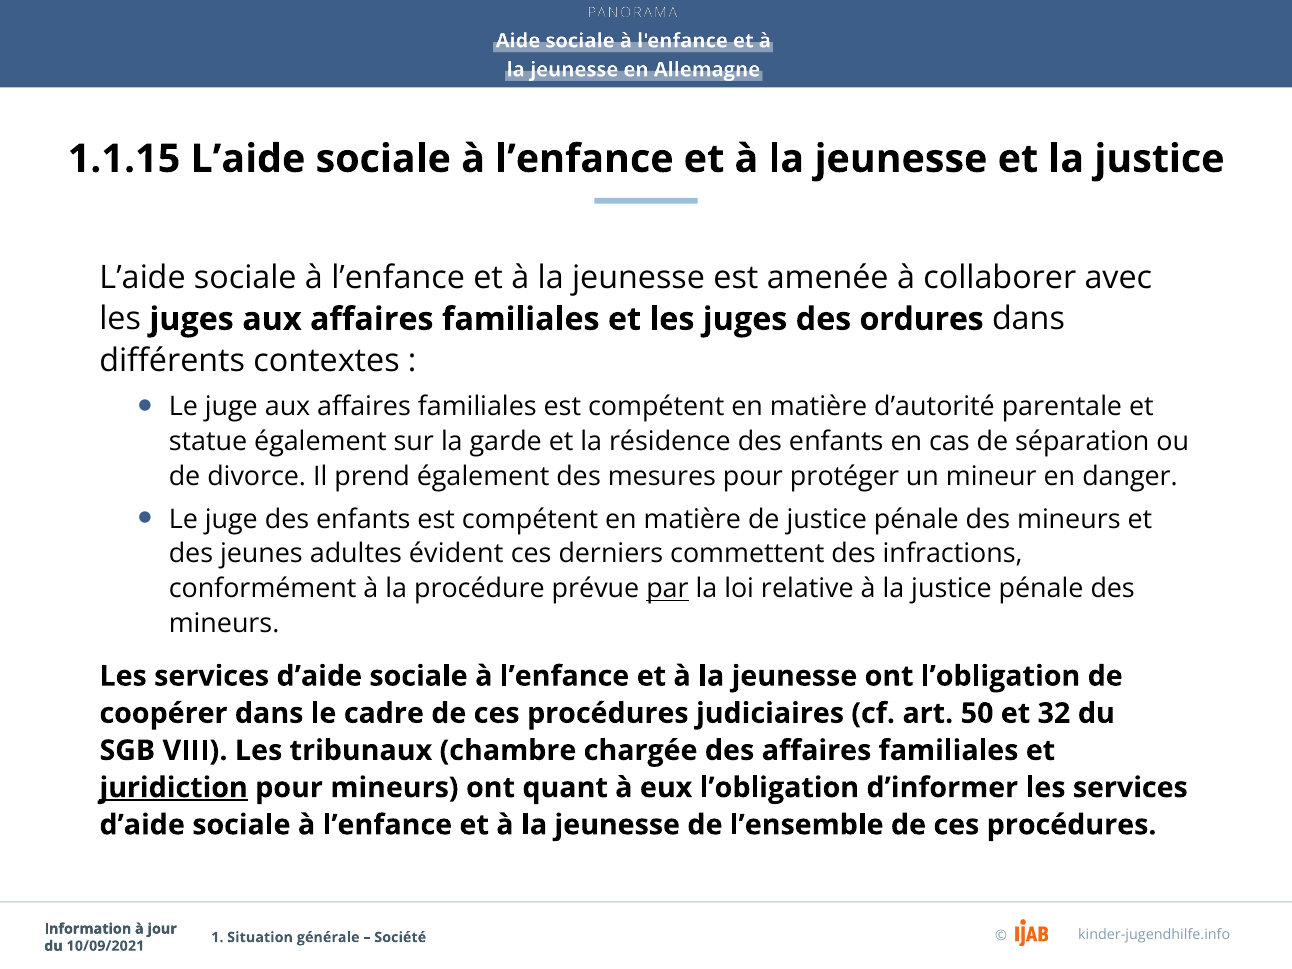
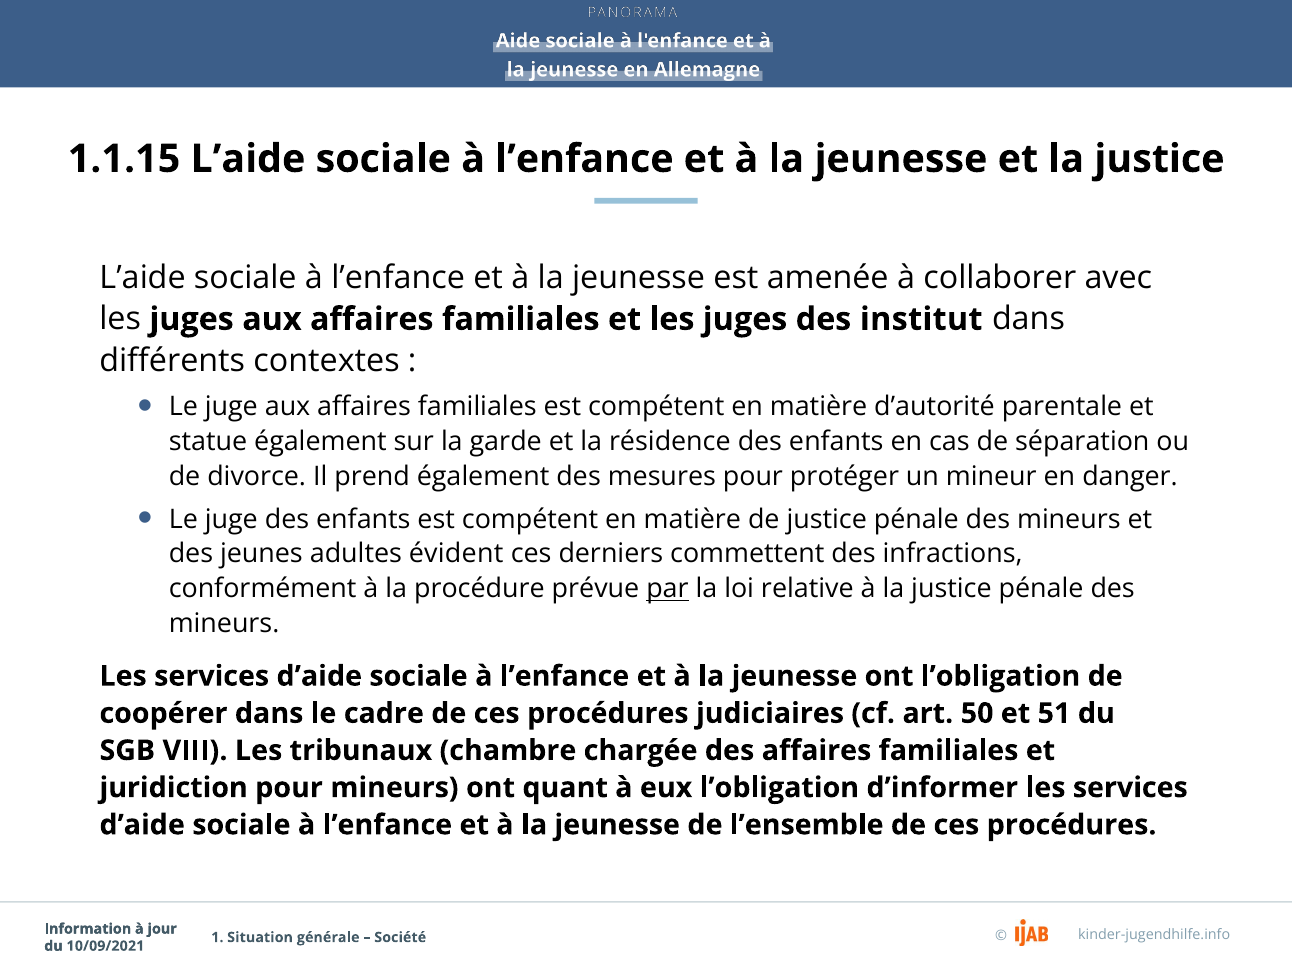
ordures: ordures -> institut (921, 319)
32: 32 -> 51 (1054, 713)
juridiction underline: present -> none (174, 788)
